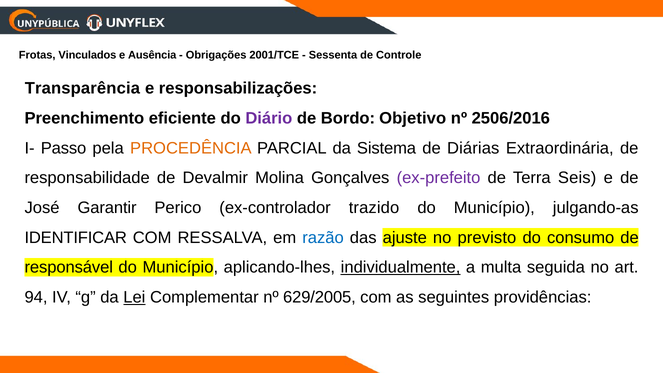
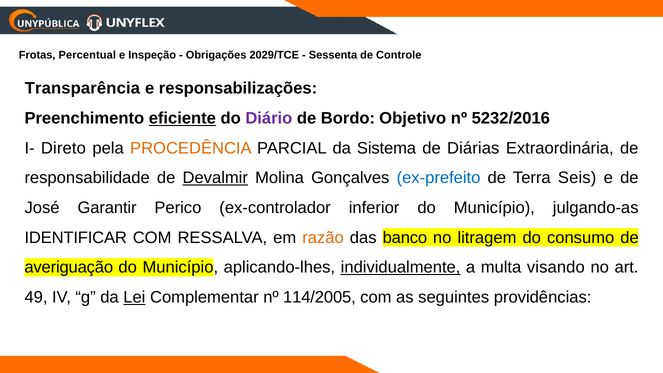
Vinculados: Vinculados -> Percentual (87, 55)
Ausência: Ausência -> Inspeção (152, 55)
2001/TCE: 2001/TCE -> 2029/TCE (274, 55)
eficiente underline: none -> present (182, 118)
2506/2016: 2506/2016 -> 5232/2016 (511, 118)
Passo: Passo -> Direto (63, 148)
Devalmir underline: none -> present (215, 178)
ex-prefeito colour: purple -> blue (439, 178)
trazido: trazido -> inferior (374, 208)
razão colour: blue -> orange (323, 238)
ajuste: ajuste -> banco (405, 238)
previsto: previsto -> litragem (487, 238)
responsável: responsável -> averiguação (69, 267)
seguida: seguida -> visando (556, 267)
94: 94 -> 49 (36, 297)
629/2005: 629/2005 -> 114/2005 (319, 297)
